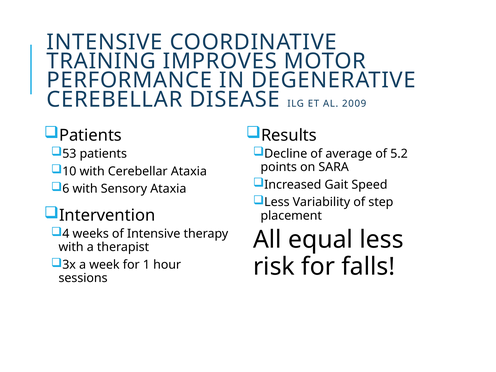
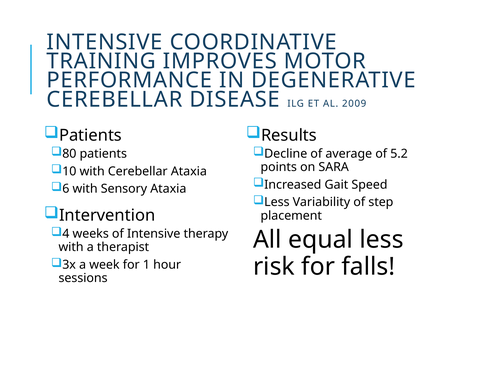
53: 53 -> 80 (69, 154)
